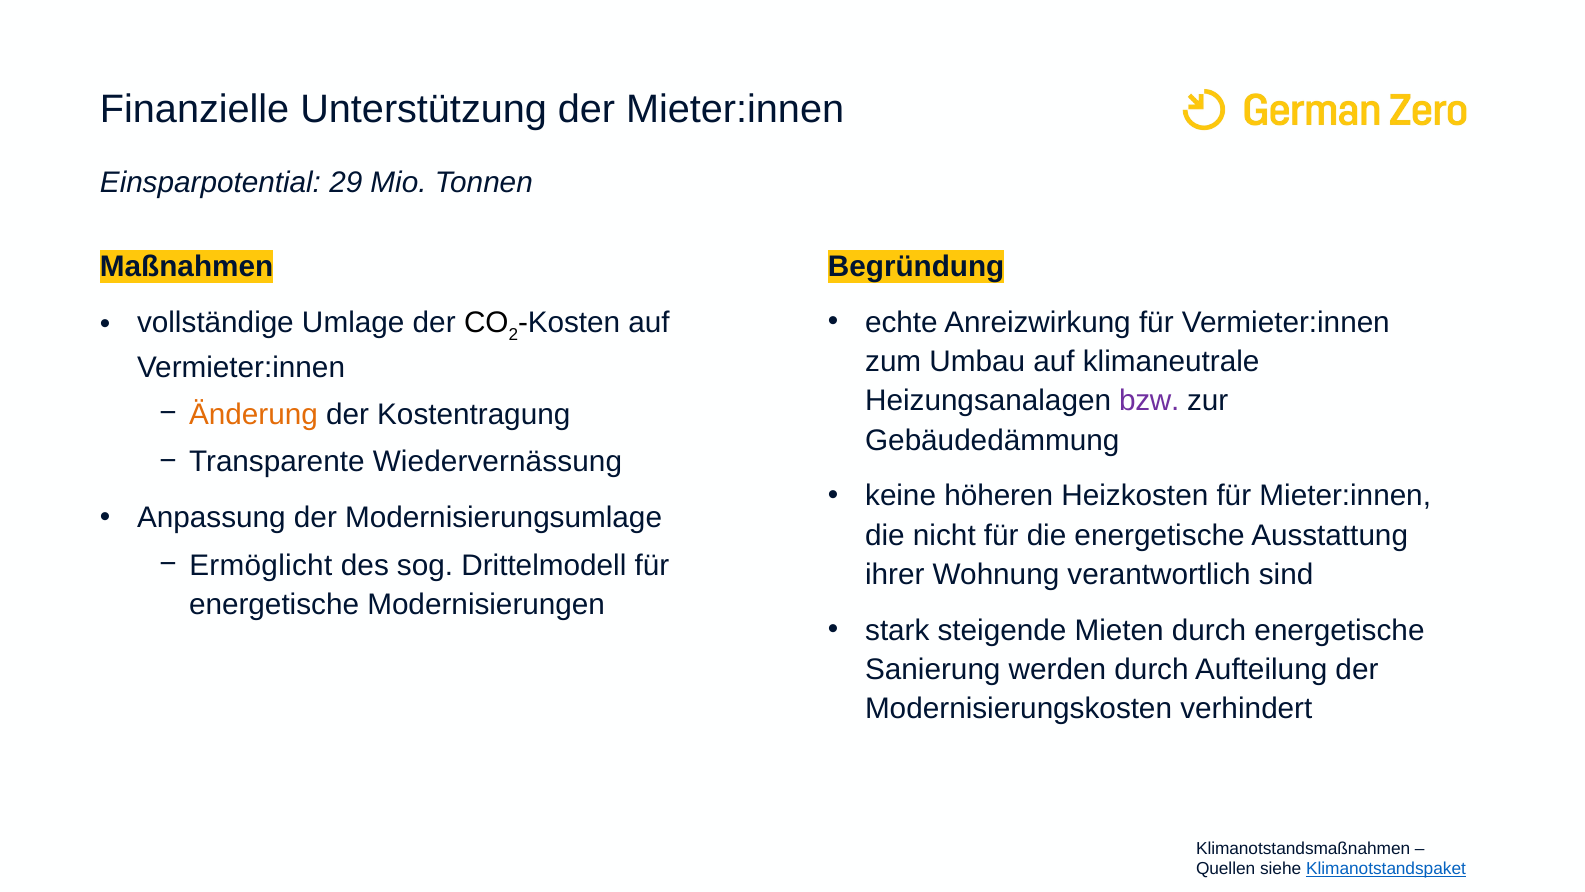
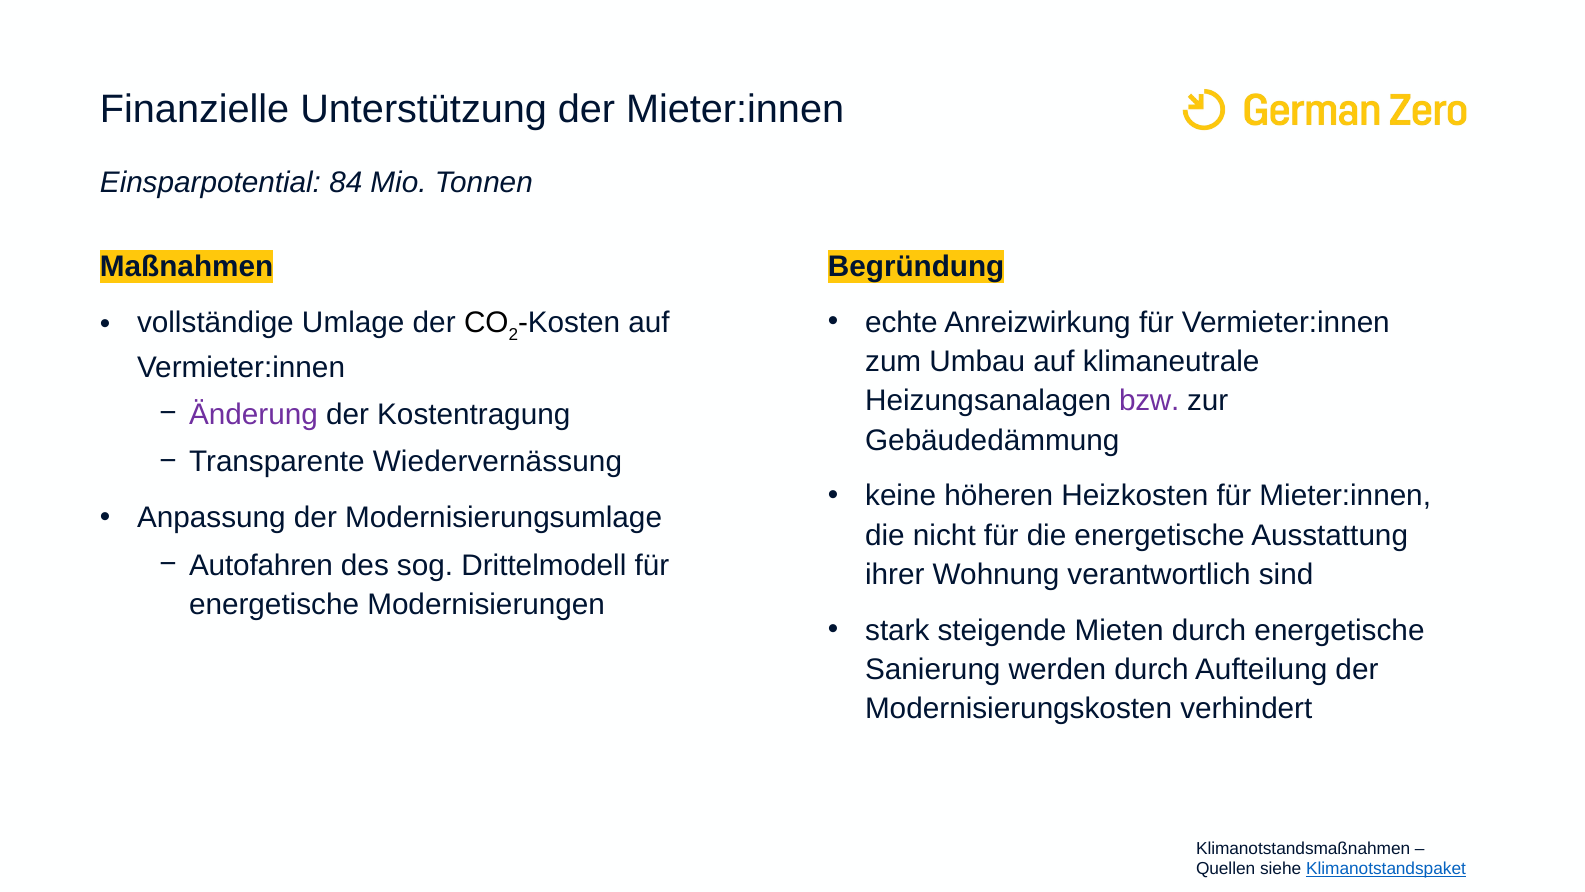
29: 29 -> 84 (346, 182)
Änderung colour: orange -> purple (254, 414)
Ermöglicht: Ermöglicht -> Autofahren (261, 565)
